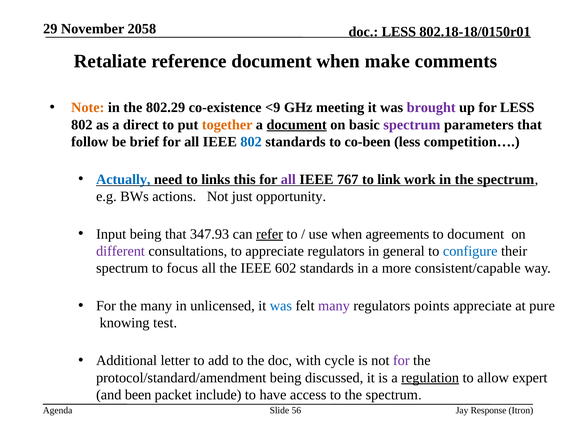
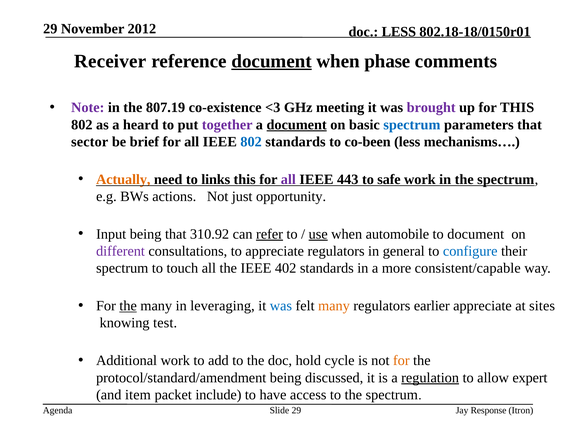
2058: 2058 -> 2012 (142, 29)
Retaliate: Retaliate -> Receiver (110, 61)
document underline: none -> present (272, 61)
make: make -> phase (387, 61)
Note colour: orange -> purple (88, 108)
802.29: 802.29 -> 807.19 (166, 108)
<9: <9 -> <3 (273, 108)
for LESS: LESS -> THIS (517, 108)
direct: direct -> heard (141, 125)
together colour: orange -> purple (227, 125)
spectrum colour: purple -> blue (412, 125)
follow: follow -> sector (90, 142)
competition…: competition… -> mechanisms… (472, 142)
Actually colour: blue -> orange (123, 179)
767: 767 -> 443 (348, 179)
link: link -> safe (389, 179)
347.93: 347.93 -> 310.92 (210, 234)
use underline: none -> present (318, 234)
agreements: agreements -> automobile (397, 234)
focus: focus -> touch (182, 268)
602: 602 -> 402 (286, 268)
the underline: none -> present (128, 306)
unlicensed: unlicensed -> leveraging (222, 306)
many colour: purple -> orange (334, 306)
points: points -> earlier (432, 306)
pure: pure -> sites (542, 306)
Additional letter: letter -> work (175, 361)
with: with -> hold (308, 361)
for colour: purple -> orange (401, 361)
been: been -> item (138, 395)
Slide 56: 56 -> 29 (296, 411)
